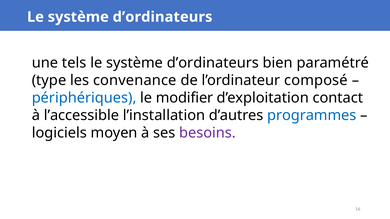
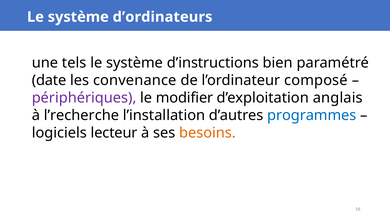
d’ordinateurs: d’ordinateurs -> d’instructions (213, 63)
type: type -> date (49, 80)
périphériques colour: blue -> purple (84, 98)
contact: contact -> anglais (338, 98)
l’accessible: l’accessible -> l’recherche (81, 115)
moyen: moyen -> lecteur (114, 133)
besoins colour: purple -> orange (207, 133)
